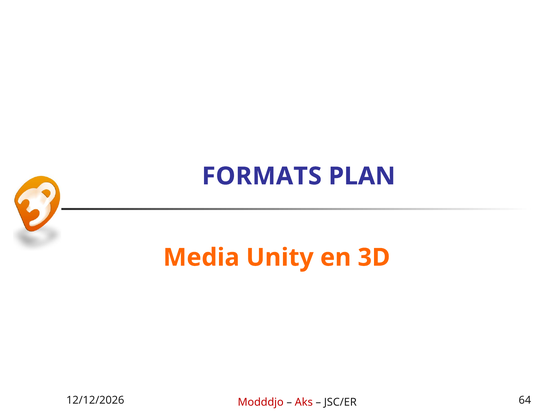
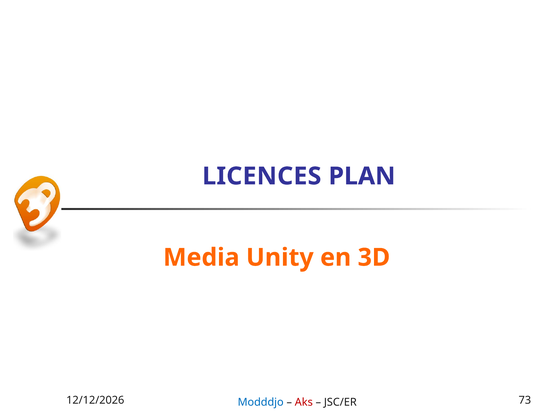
FORMATS: FORMATS -> LICENCES (262, 176)
Modddjo colour: red -> blue (261, 402)
64: 64 -> 73 (525, 400)
